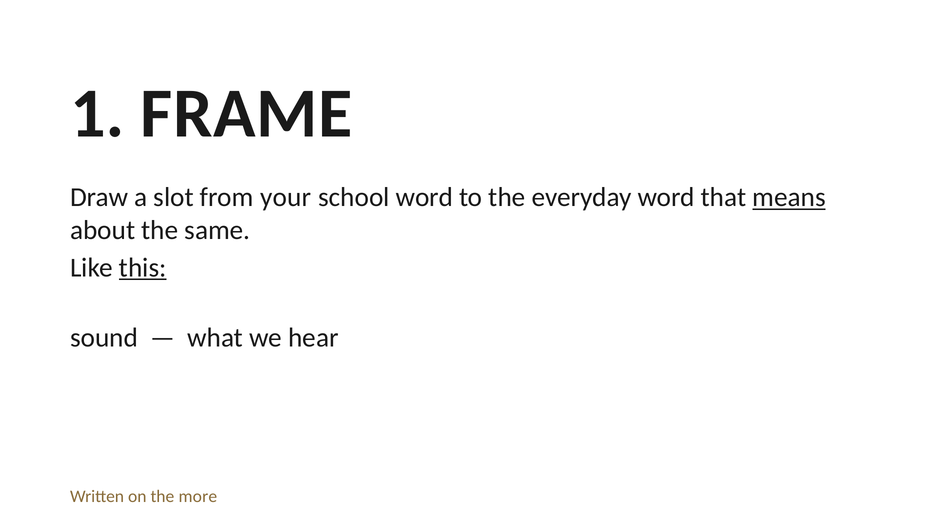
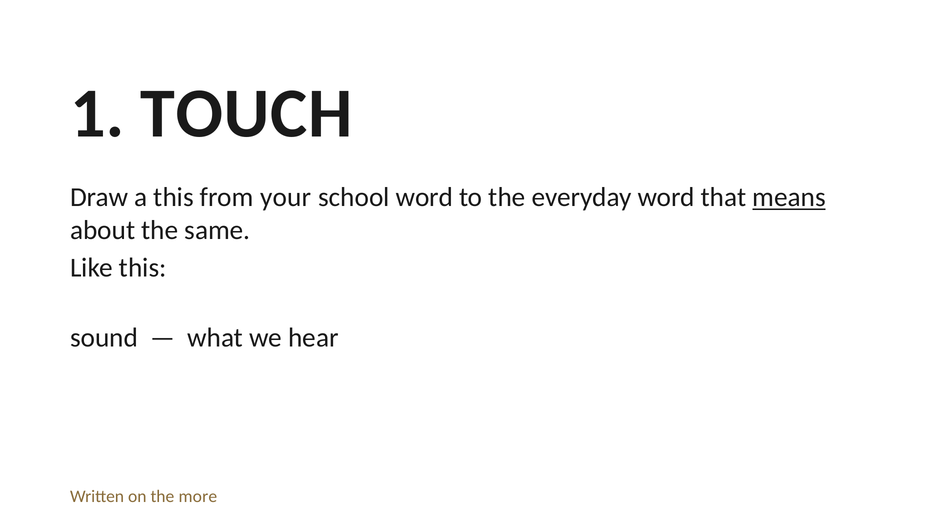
FRAME: FRAME -> TOUCH (246, 114)
a slot: slot -> this (174, 197)
this underline: present -> none (143, 267)
